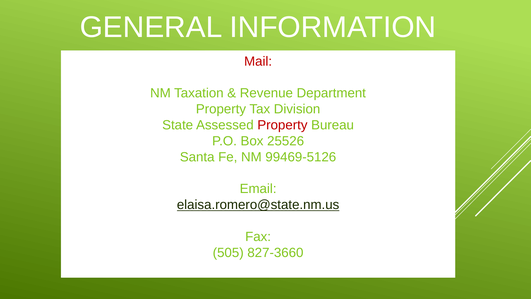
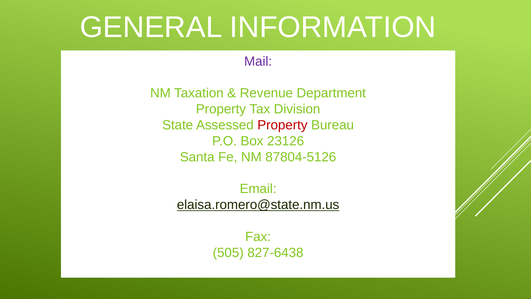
Mail colour: red -> purple (258, 61)
25526: 25526 -> 23126 (286, 141)
99469-5126: 99469-5126 -> 87804-5126 (301, 157)
827-3660: 827-3660 -> 827-6438 (275, 252)
